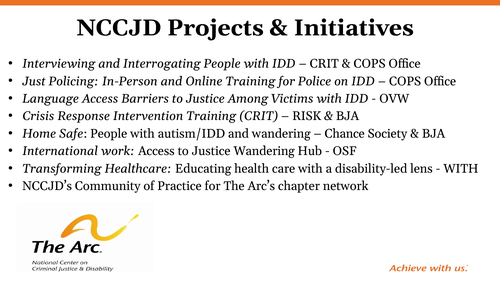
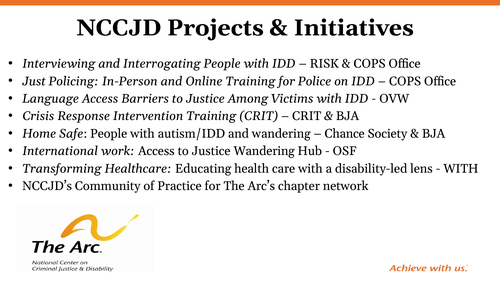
CRIT: CRIT -> RISK (324, 64)
RISK: RISK -> CRIT (307, 116)
